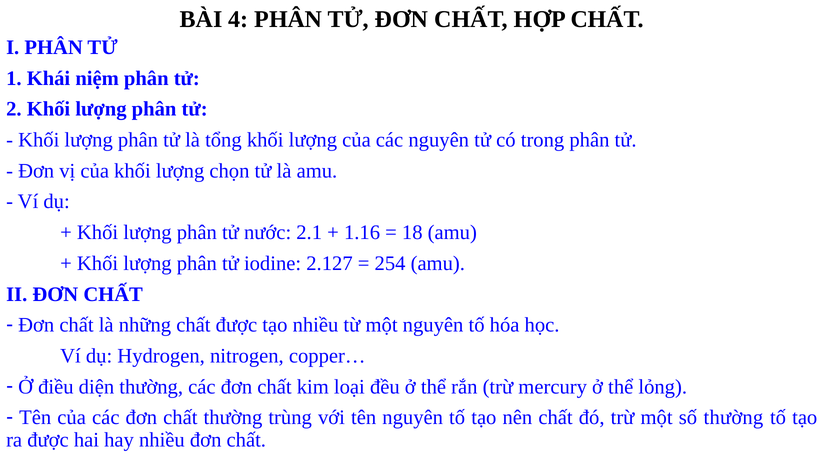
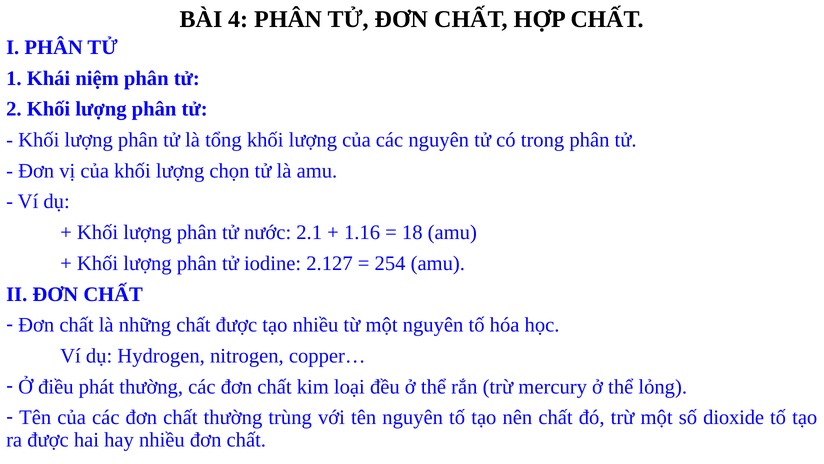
diện: diện -> phát (96, 386)
số thường: thường -> dioxide (734, 417)
